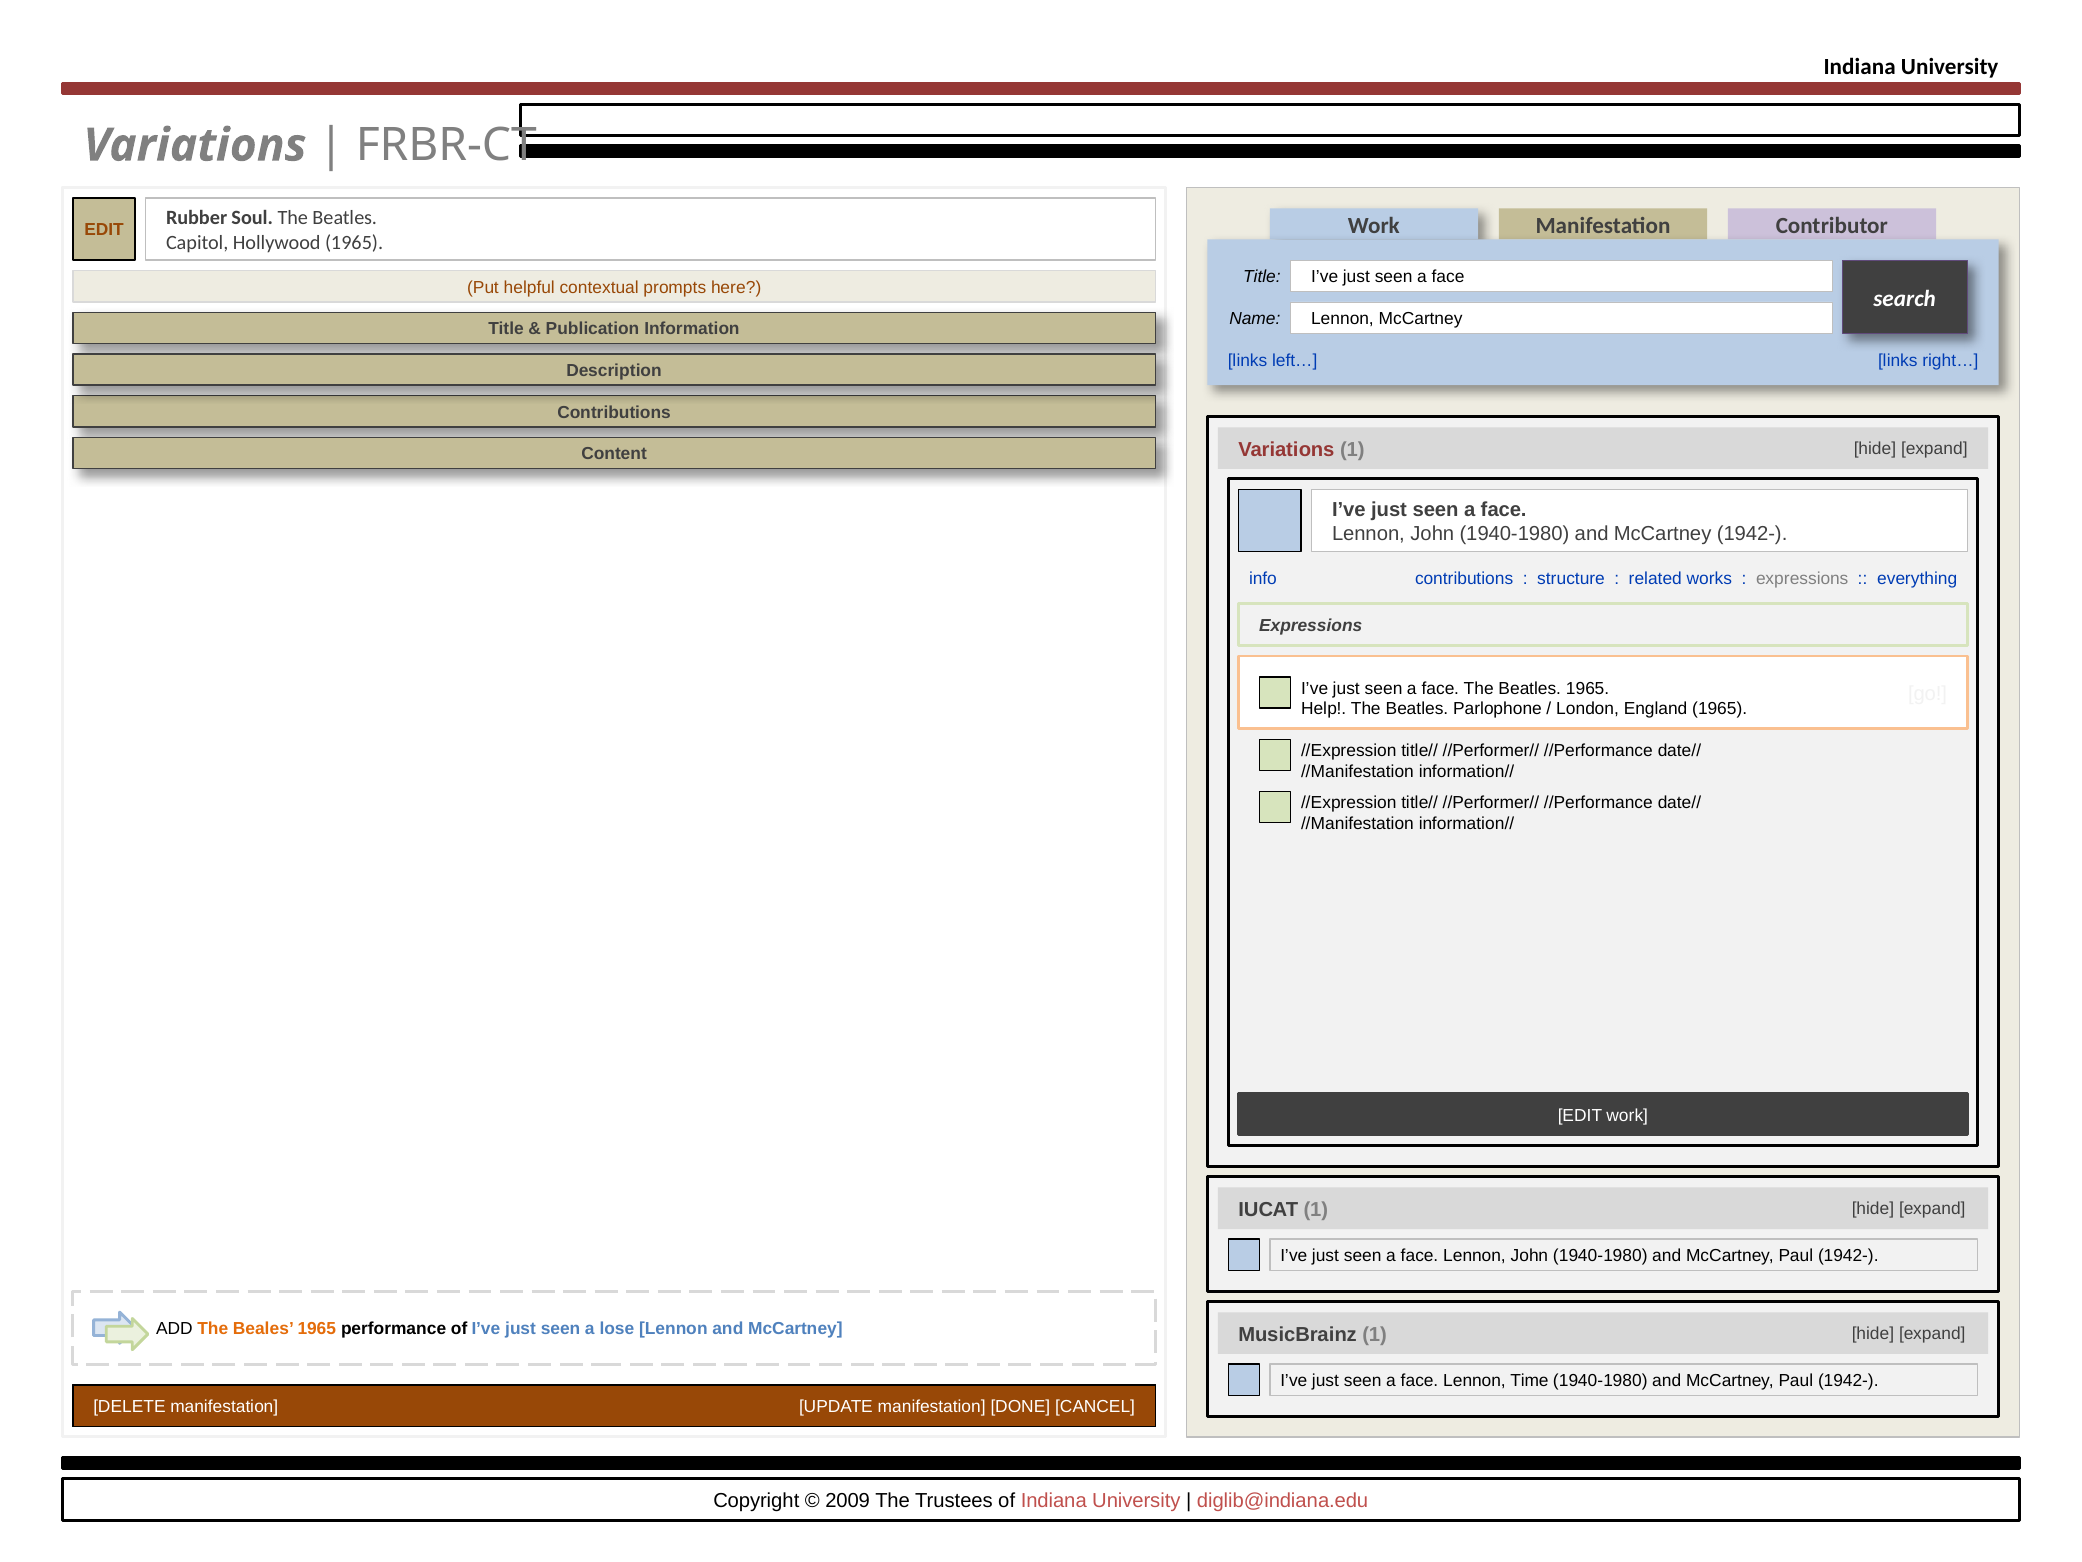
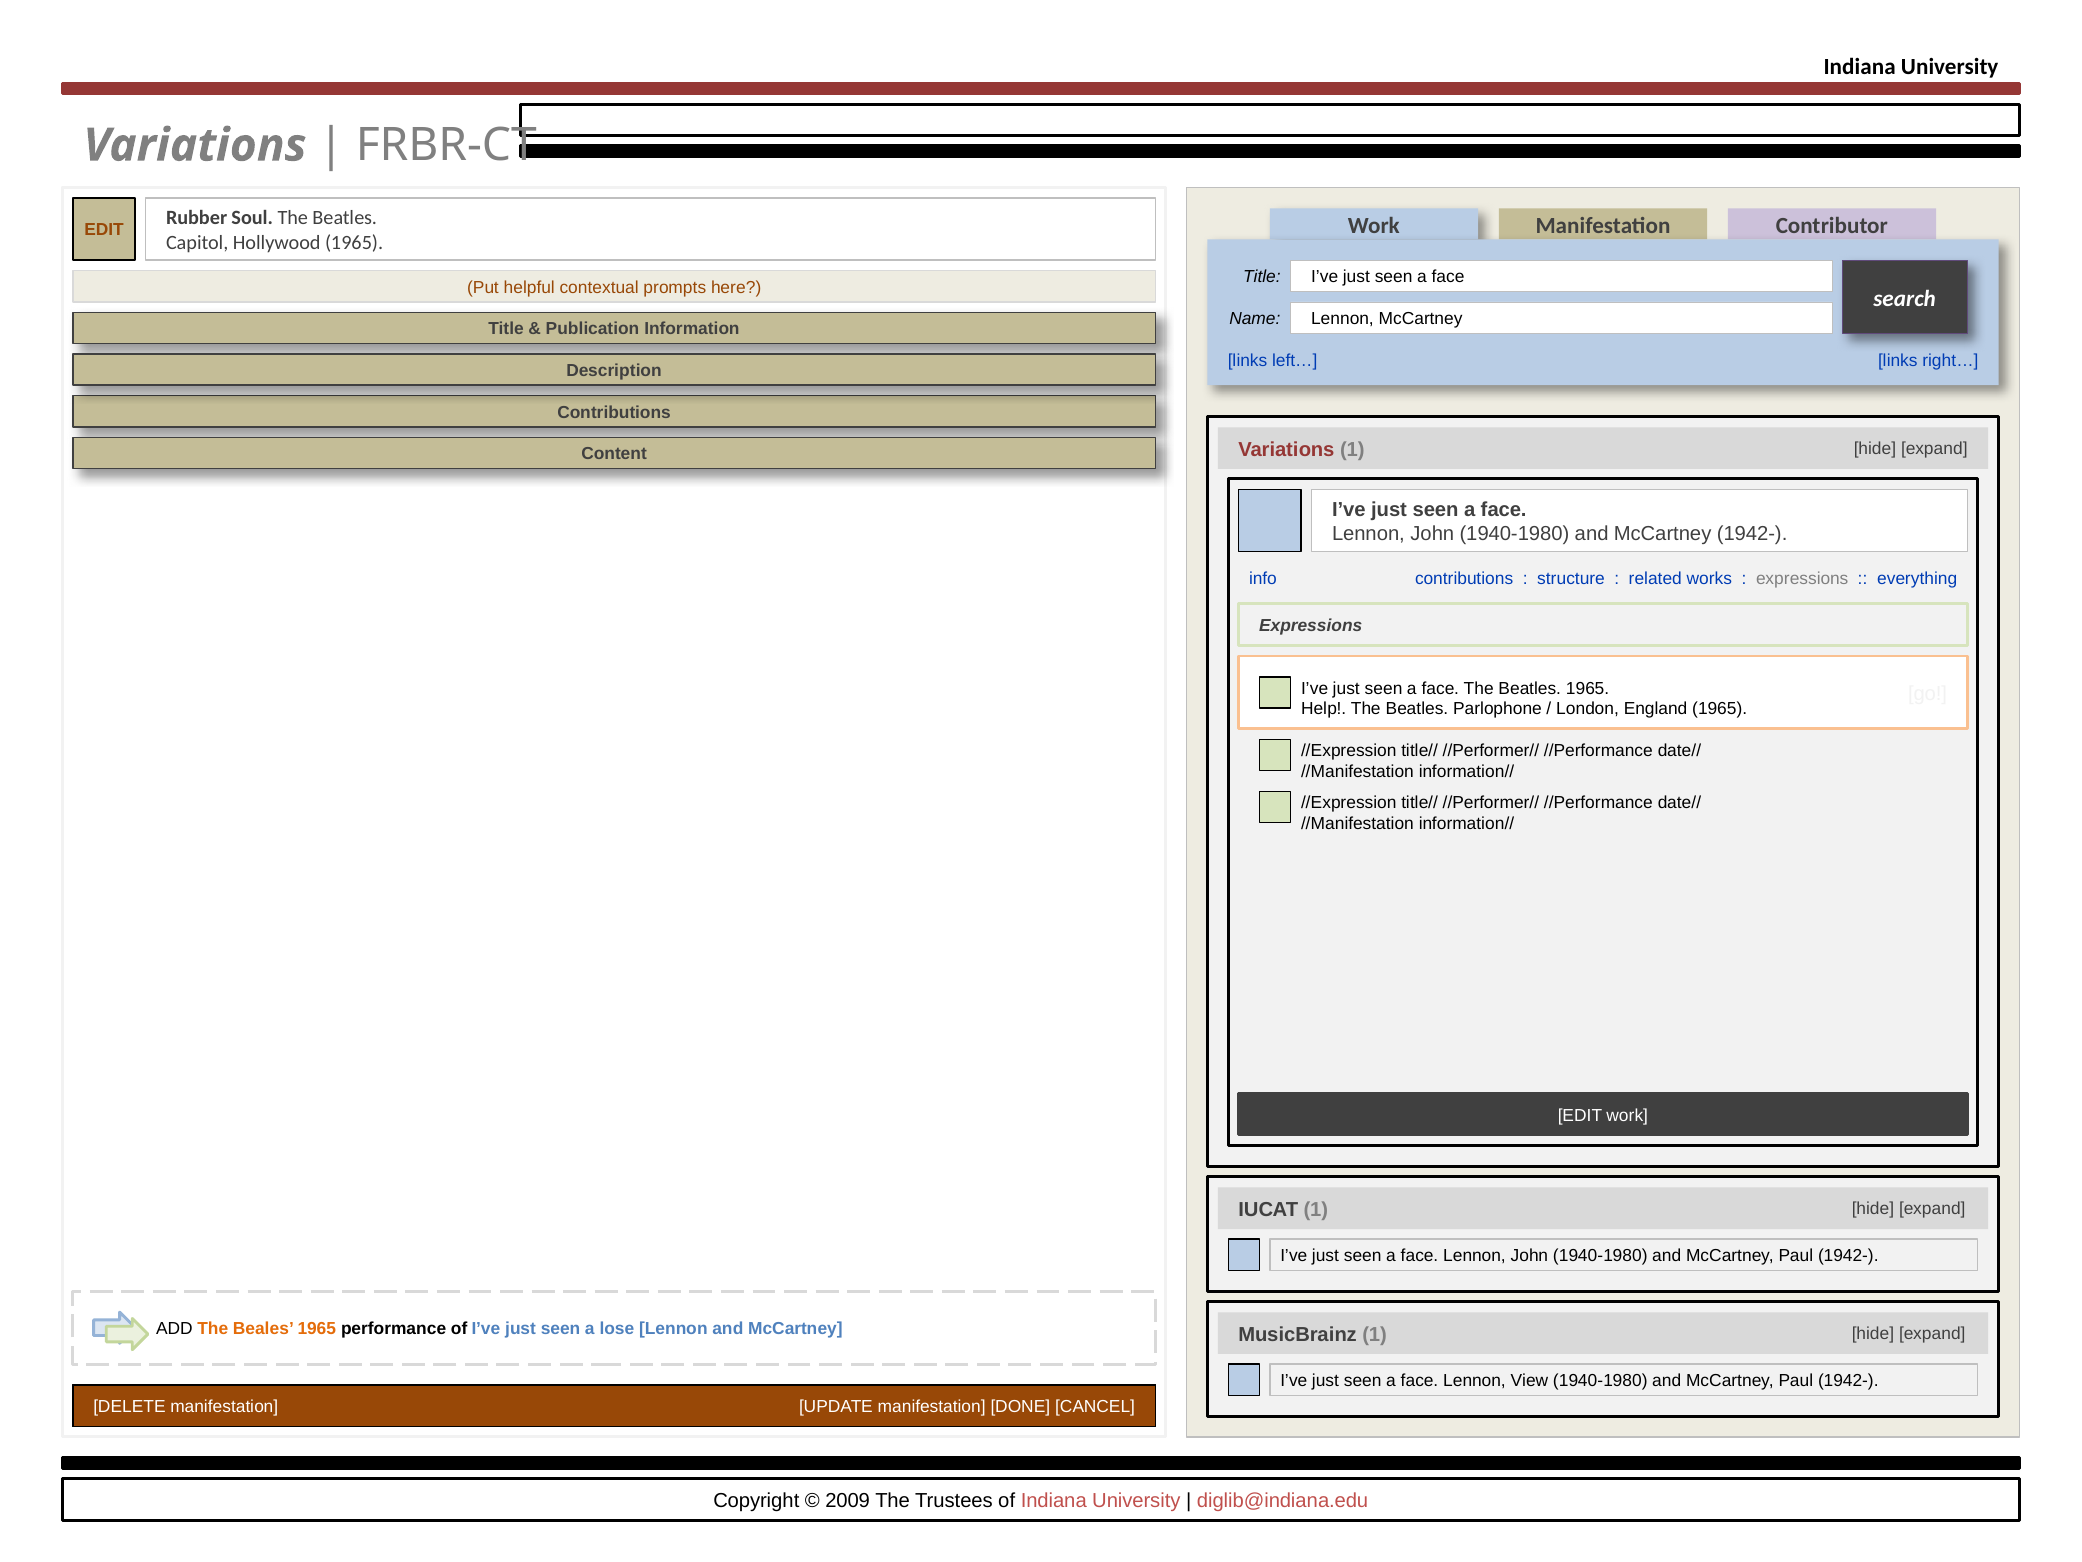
Time: Time -> View (1529, 1381)
